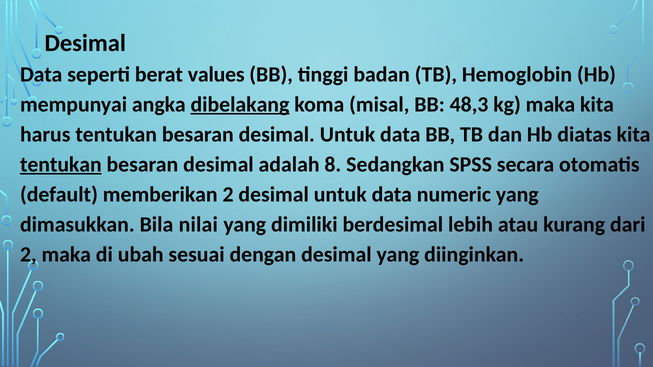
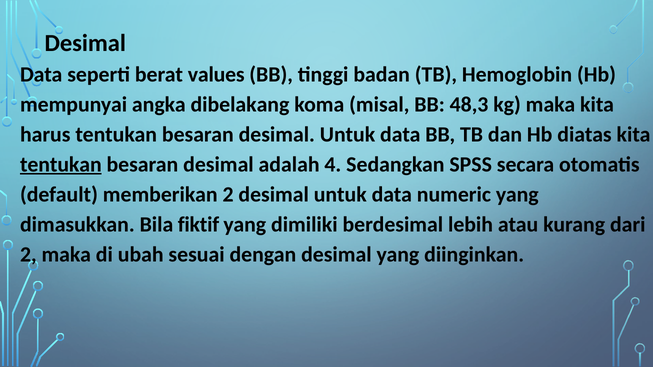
dibelakang underline: present -> none (240, 105)
8: 8 -> 4 (333, 165)
nilai: nilai -> fiktif (198, 225)
